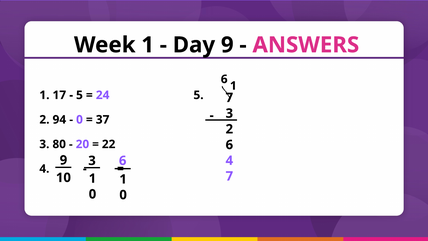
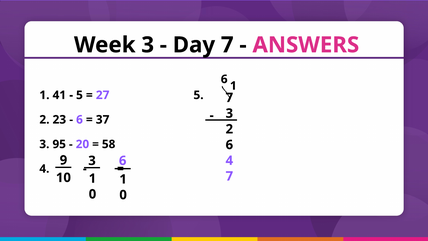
Week 1: 1 -> 3 (148, 45)
Day 9: 9 -> 7 (227, 45)
17: 17 -> 41 (59, 95)
24: 24 -> 27 (103, 95)
94: 94 -> 23 (59, 120)
0: 0 -> 6 (79, 120)
80: 80 -> 95 (59, 144)
22: 22 -> 58 (109, 144)
